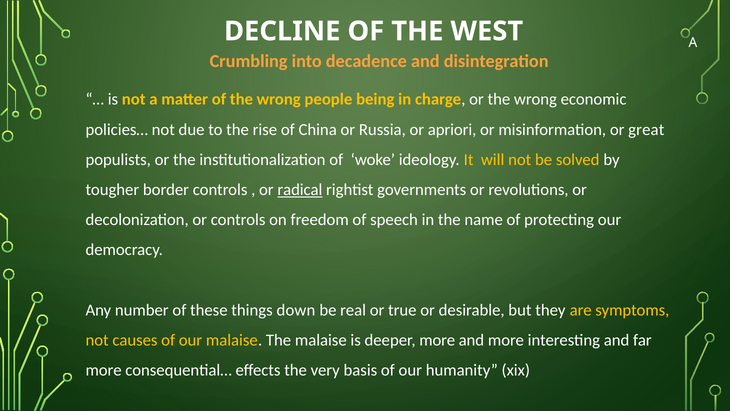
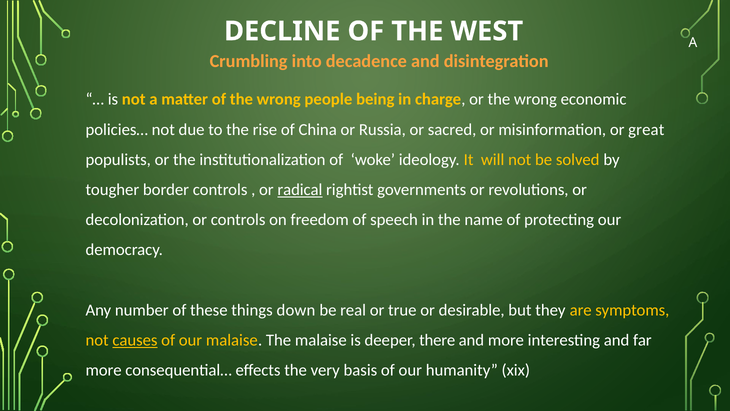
apriori: apriori -> sacred (452, 129)
causes underline: none -> present (135, 340)
deeper more: more -> there (437, 340)
